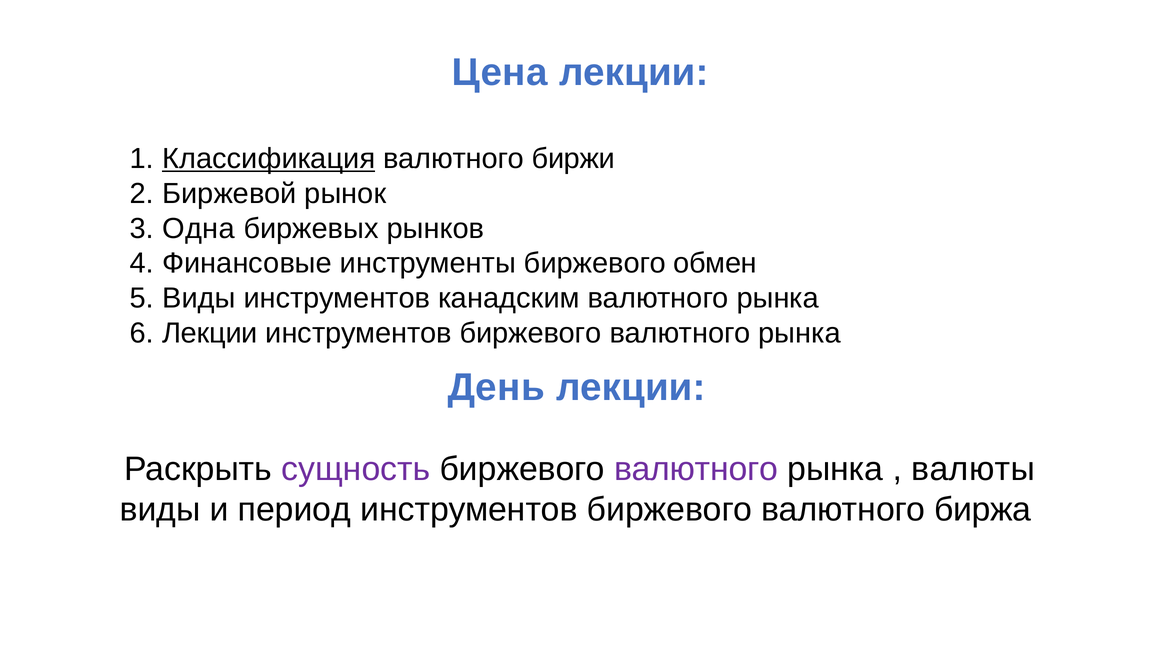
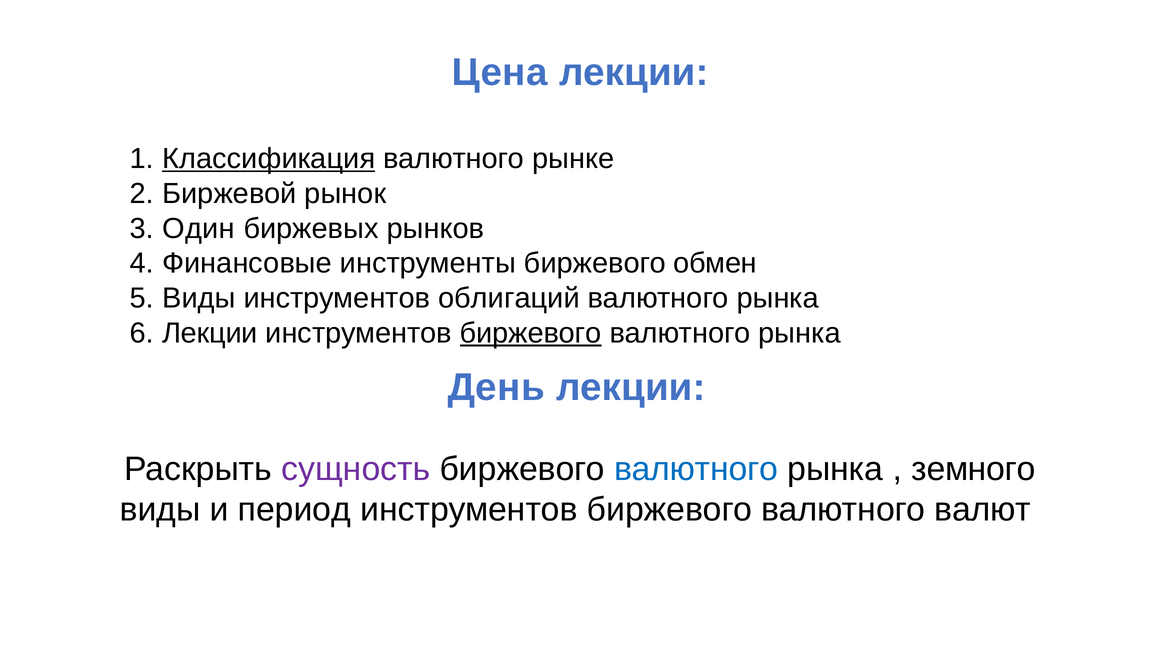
биржи: биржи -> рынке (573, 159)
Одна: Одна -> Один (199, 228)
канадским: канадским -> облигаций (509, 298)
биржевого underline: none -> present (531, 333)
валютного colour: purple -> blue (696, 469)
валюты: валюты -> земного (973, 469)
биржа: биржа -> валют (983, 509)
